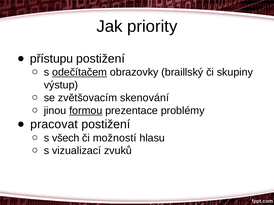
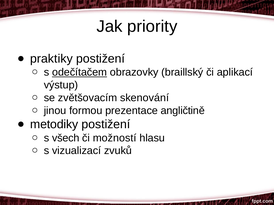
přístupu: přístupu -> praktiky (51, 59)
skupiny: skupiny -> aplikací (235, 72)
formou underline: present -> none (86, 111)
problémy: problémy -> angličtině (183, 111)
pracovat: pracovat -> metodiky (54, 125)
